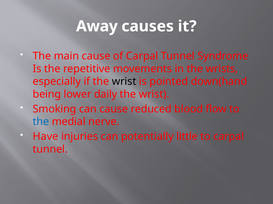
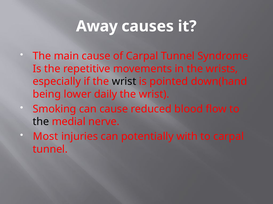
the colour: blue -> black (41, 122)
Have: Have -> Most (46, 137)
little: little -> with (187, 137)
